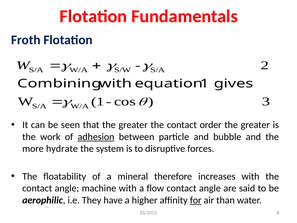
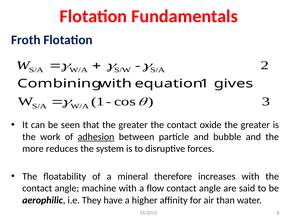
order: order -> oxide (211, 125)
hydrate: hydrate -> reduces (62, 149)
for underline: present -> none (196, 200)
